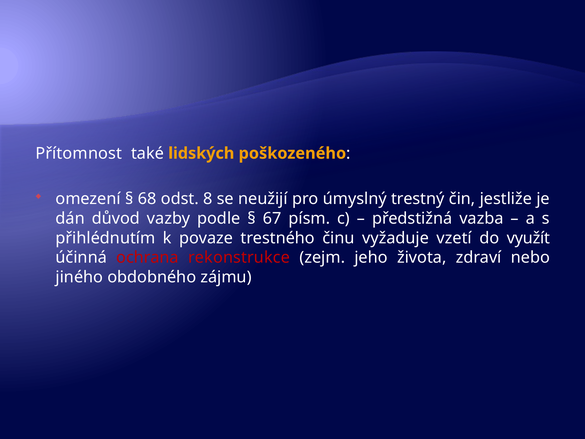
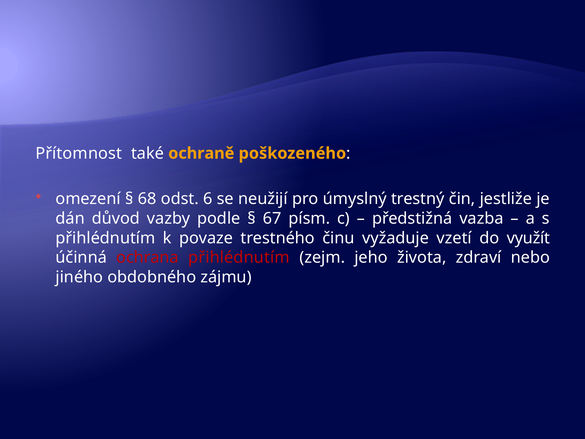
lidských: lidských -> ochraně (201, 153)
8: 8 -> 6 (208, 199)
ochrana rekonstrukce: rekonstrukce -> přihlédnutím (239, 257)
